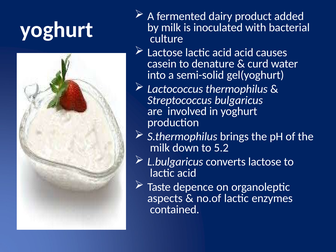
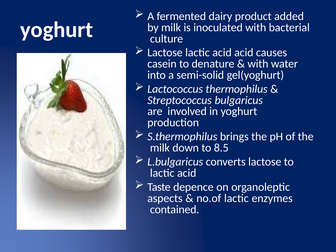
curd: curd -> with (258, 64)
5.2: 5.2 -> 8.5 (221, 148)
